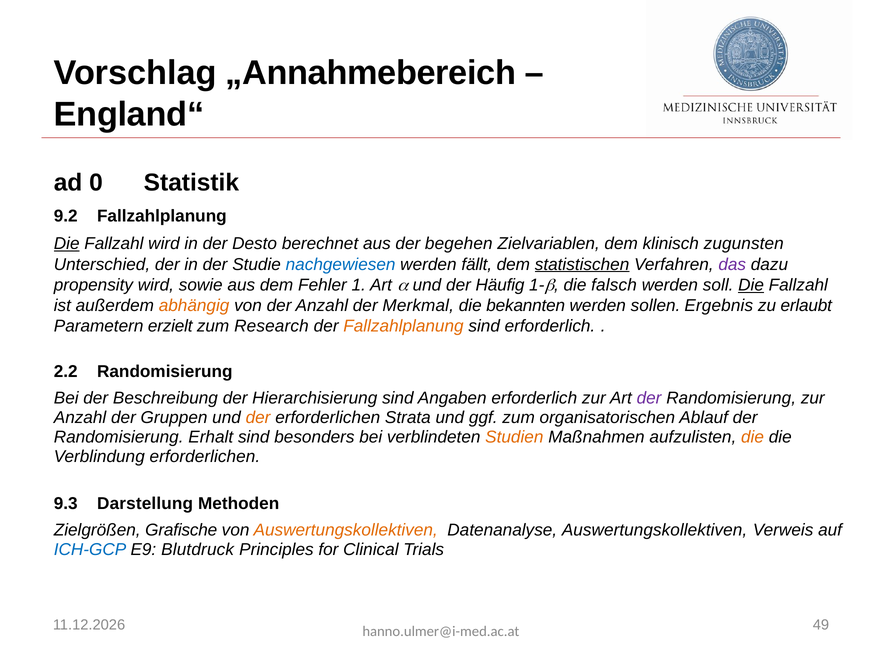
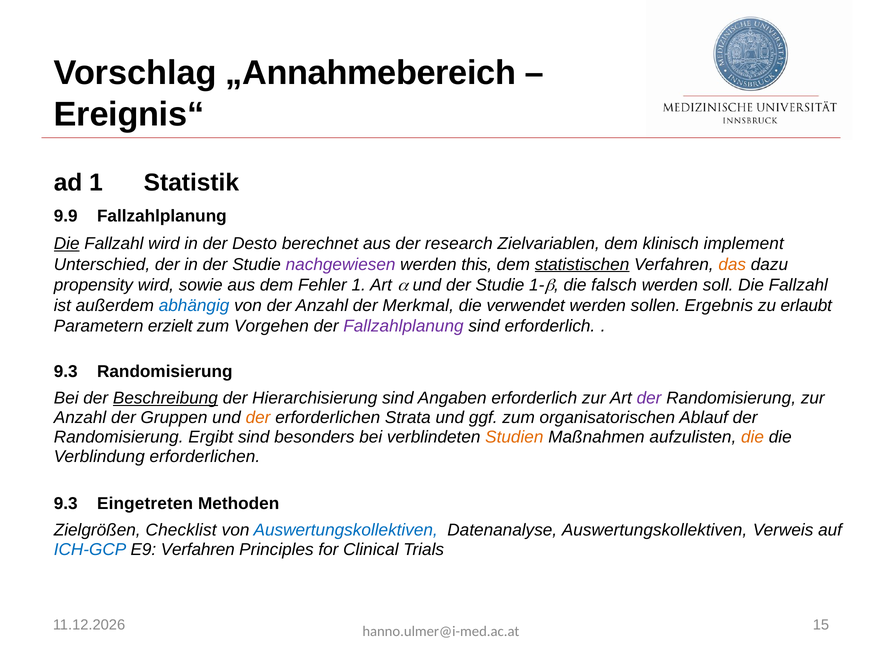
England“: England“ -> Ereignis“ (129, 114)
ad 0: 0 -> 1 (96, 183)
9.2: 9.2 -> 9.9 (66, 216)
begehen: begehen -> research (459, 244)
zugunsten: zugunsten -> implement (744, 244)
nachgewiesen colour: blue -> purple (341, 265)
fällt: fällt -> this (477, 265)
das colour: purple -> orange (732, 265)
und der Häufig: Häufig -> Studie (500, 285)
Die underline: present -> none (751, 285)
abhängig colour: orange -> blue (194, 306)
bekannten: bekannten -> verwendet (526, 306)
Research: Research -> Vorgehen (271, 326)
Fallzahlplanung colour: orange -> purple (403, 326)
2.2: 2.2 -> 9.3 (66, 372)
Beschreibung underline: none -> present (165, 398)
Erhalt: Erhalt -> Ergibt (211, 437)
Darstellung: Darstellung -> Eingetreten (145, 504)
Grafische: Grafische -> Checklist (181, 530)
Auswertungskollektiven colour: orange -> blue (346, 530)
E9 Blutdruck: Blutdruck -> Verfahren (198, 550)
49: 49 -> 15 (821, 625)
